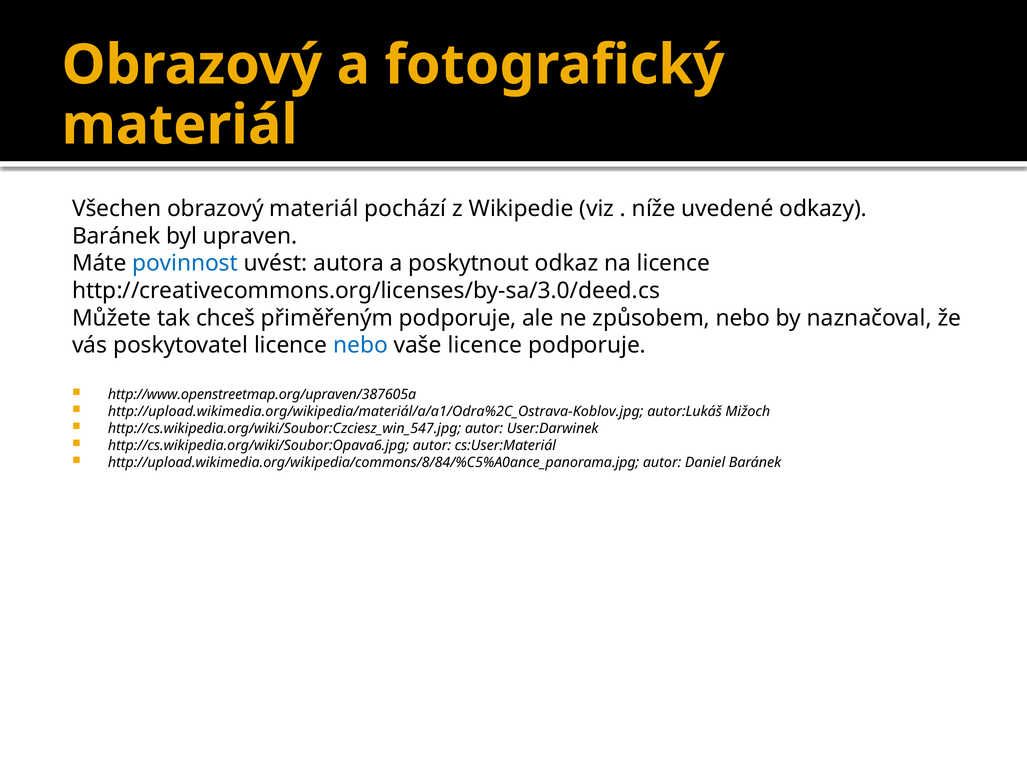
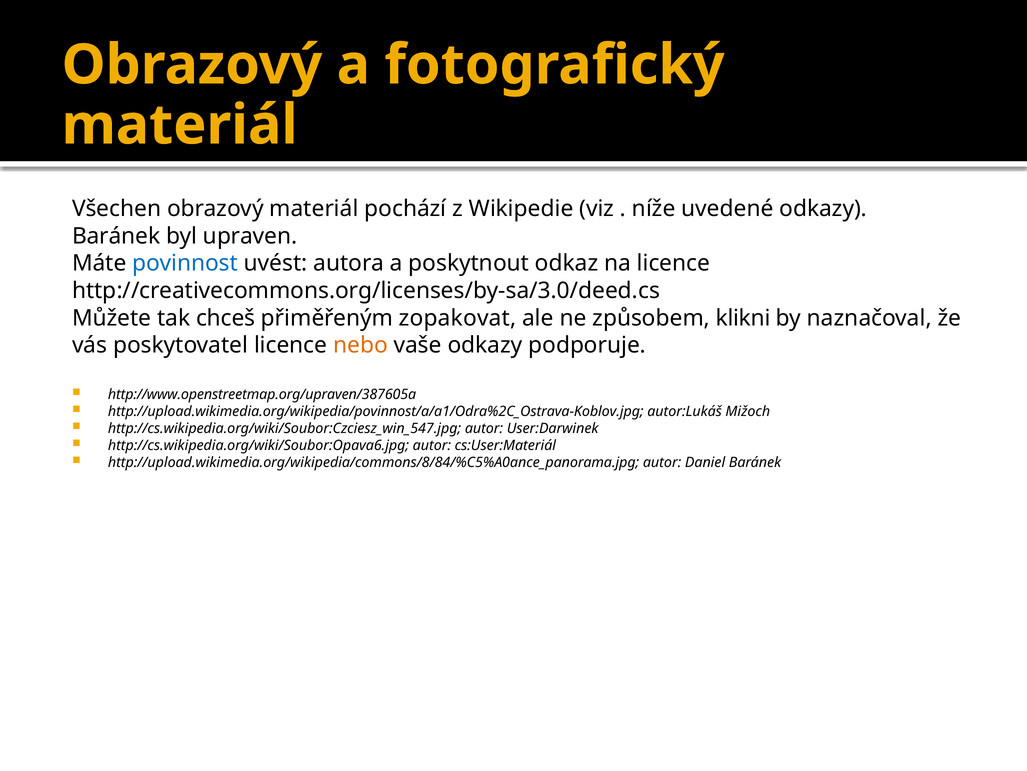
přiměřeným podporuje: podporuje -> zopakovat (458, 318)
způsobem nebo: nebo -> klikni (743, 318)
nebo colour: blue -> orange (361, 345)
vaše licence: licence -> odkazy (485, 345)
http://upload.wikimedia.org/wikipedia/materiál/a/a1/Odra%2C_Ostrava-Koblov.jpg: http://upload.wikimedia.org/wikipedia/materiál/a/a1/Odra%2C_Ostrava-Koblov.jpg -> http://upload.wikimedia.org/wikipedia/povinnost/a/a1/Odra%2C_Ostrava-Koblov.jpg (376, 411)
